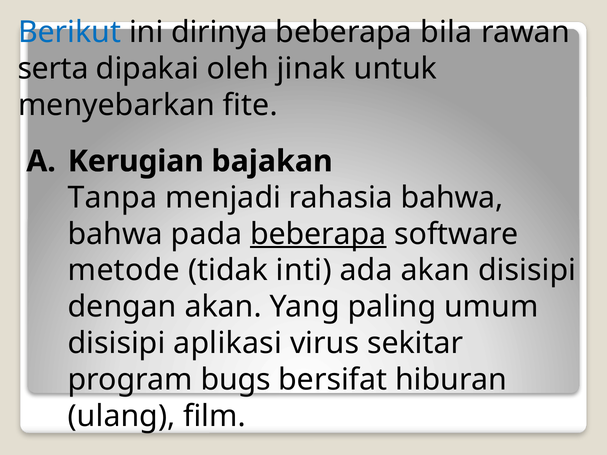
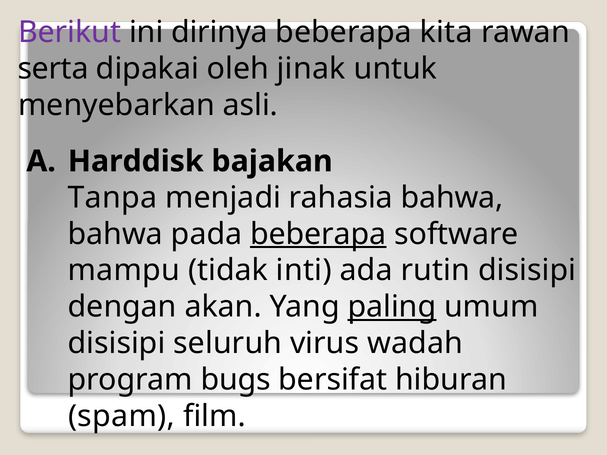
Berikut colour: blue -> purple (70, 32)
bila: bila -> kita (446, 32)
fite: fite -> asli (250, 105)
Kerugian: Kerugian -> Harddisk (136, 161)
metode: metode -> mampu (124, 271)
ada akan: akan -> rutin (435, 271)
paling underline: none -> present (392, 307)
aplikasi: aplikasi -> seluruh (228, 343)
sekitar: sekitar -> wadah (415, 343)
ulang: ulang -> spam (121, 416)
